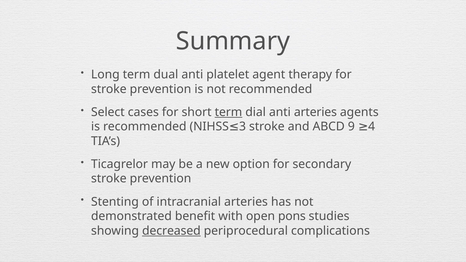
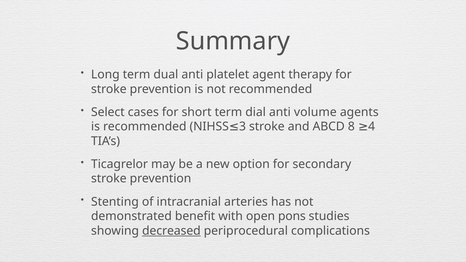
term underline: present -> none (228, 112)
anti arteries: arteries -> volume (315, 112)
9: 9 -> 8 (351, 127)
